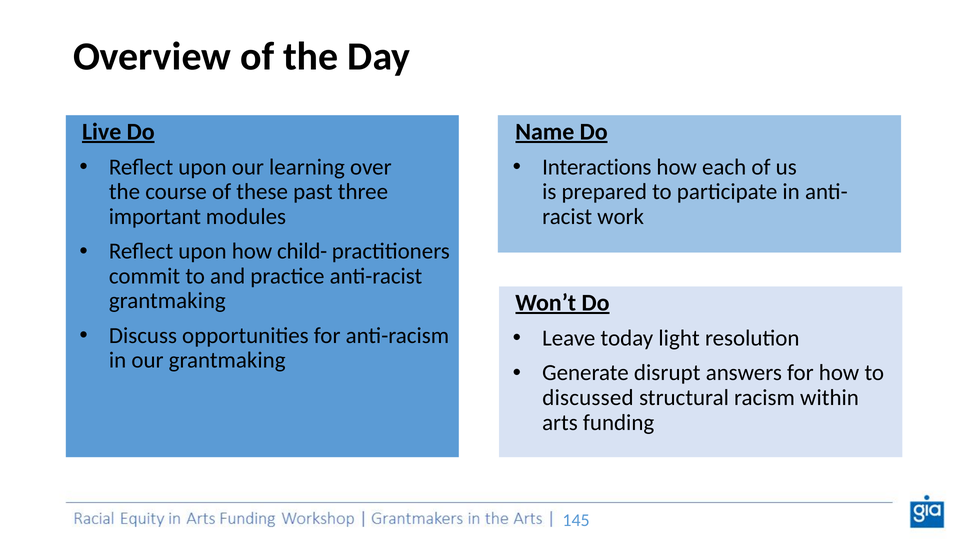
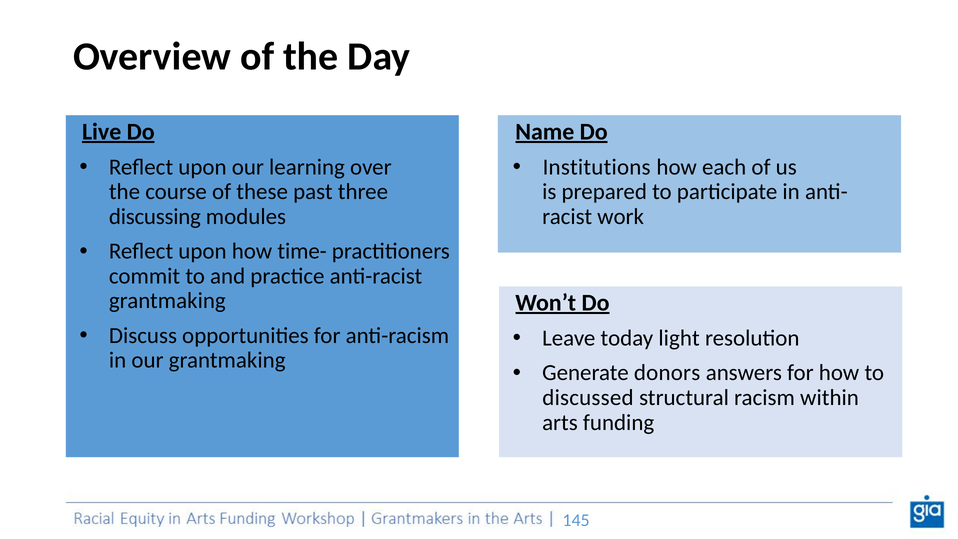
Interactions: Interactions -> Institutions (597, 167)
important: important -> discussing (155, 216)
child-: child- -> time- (302, 251)
disrupt: disrupt -> donors (667, 373)
